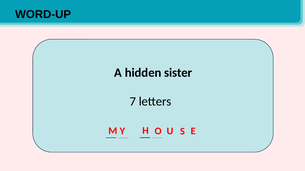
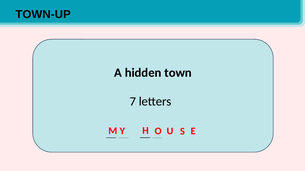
WORD-UP: WORD-UP -> TOWN-UP (43, 14)
sister: sister -> town (178, 73)
